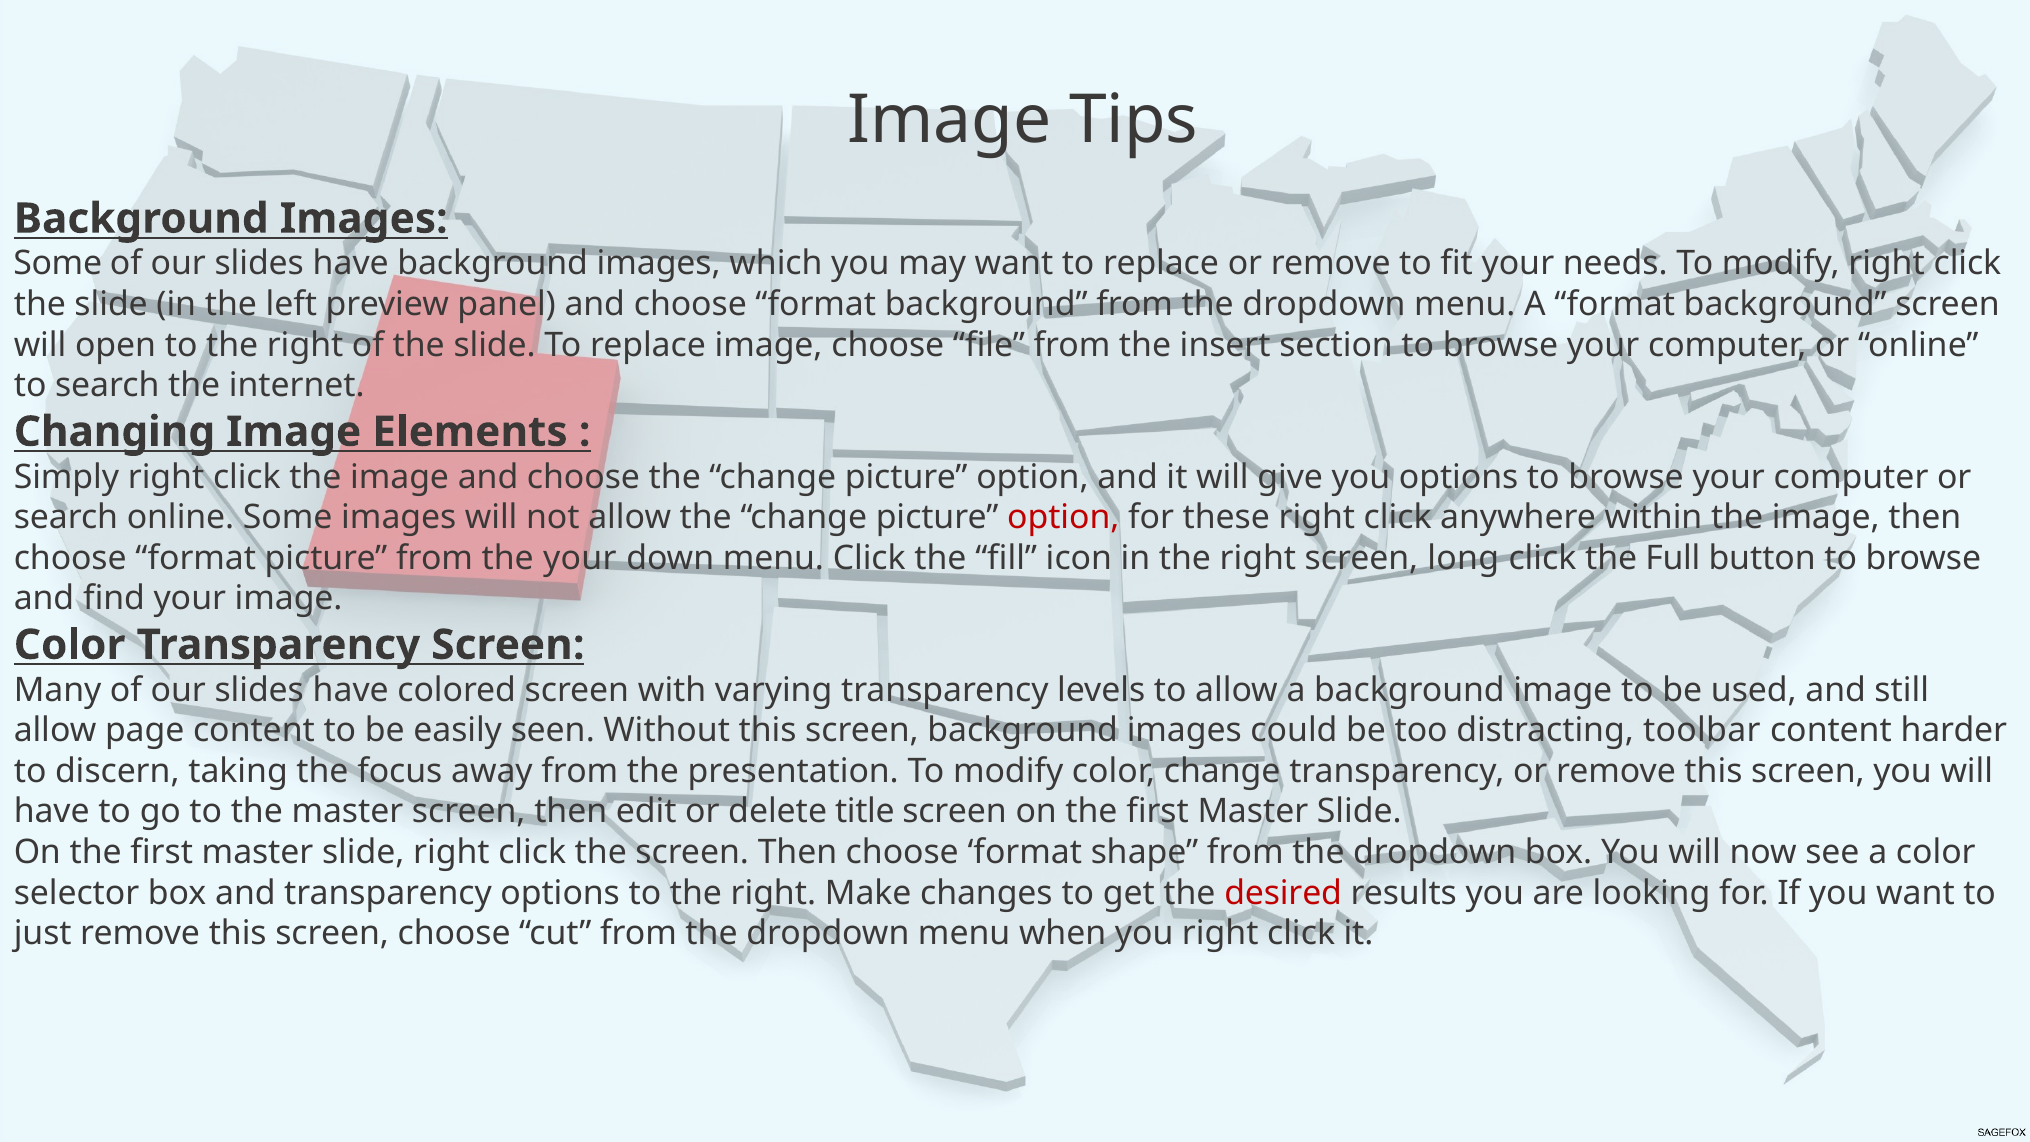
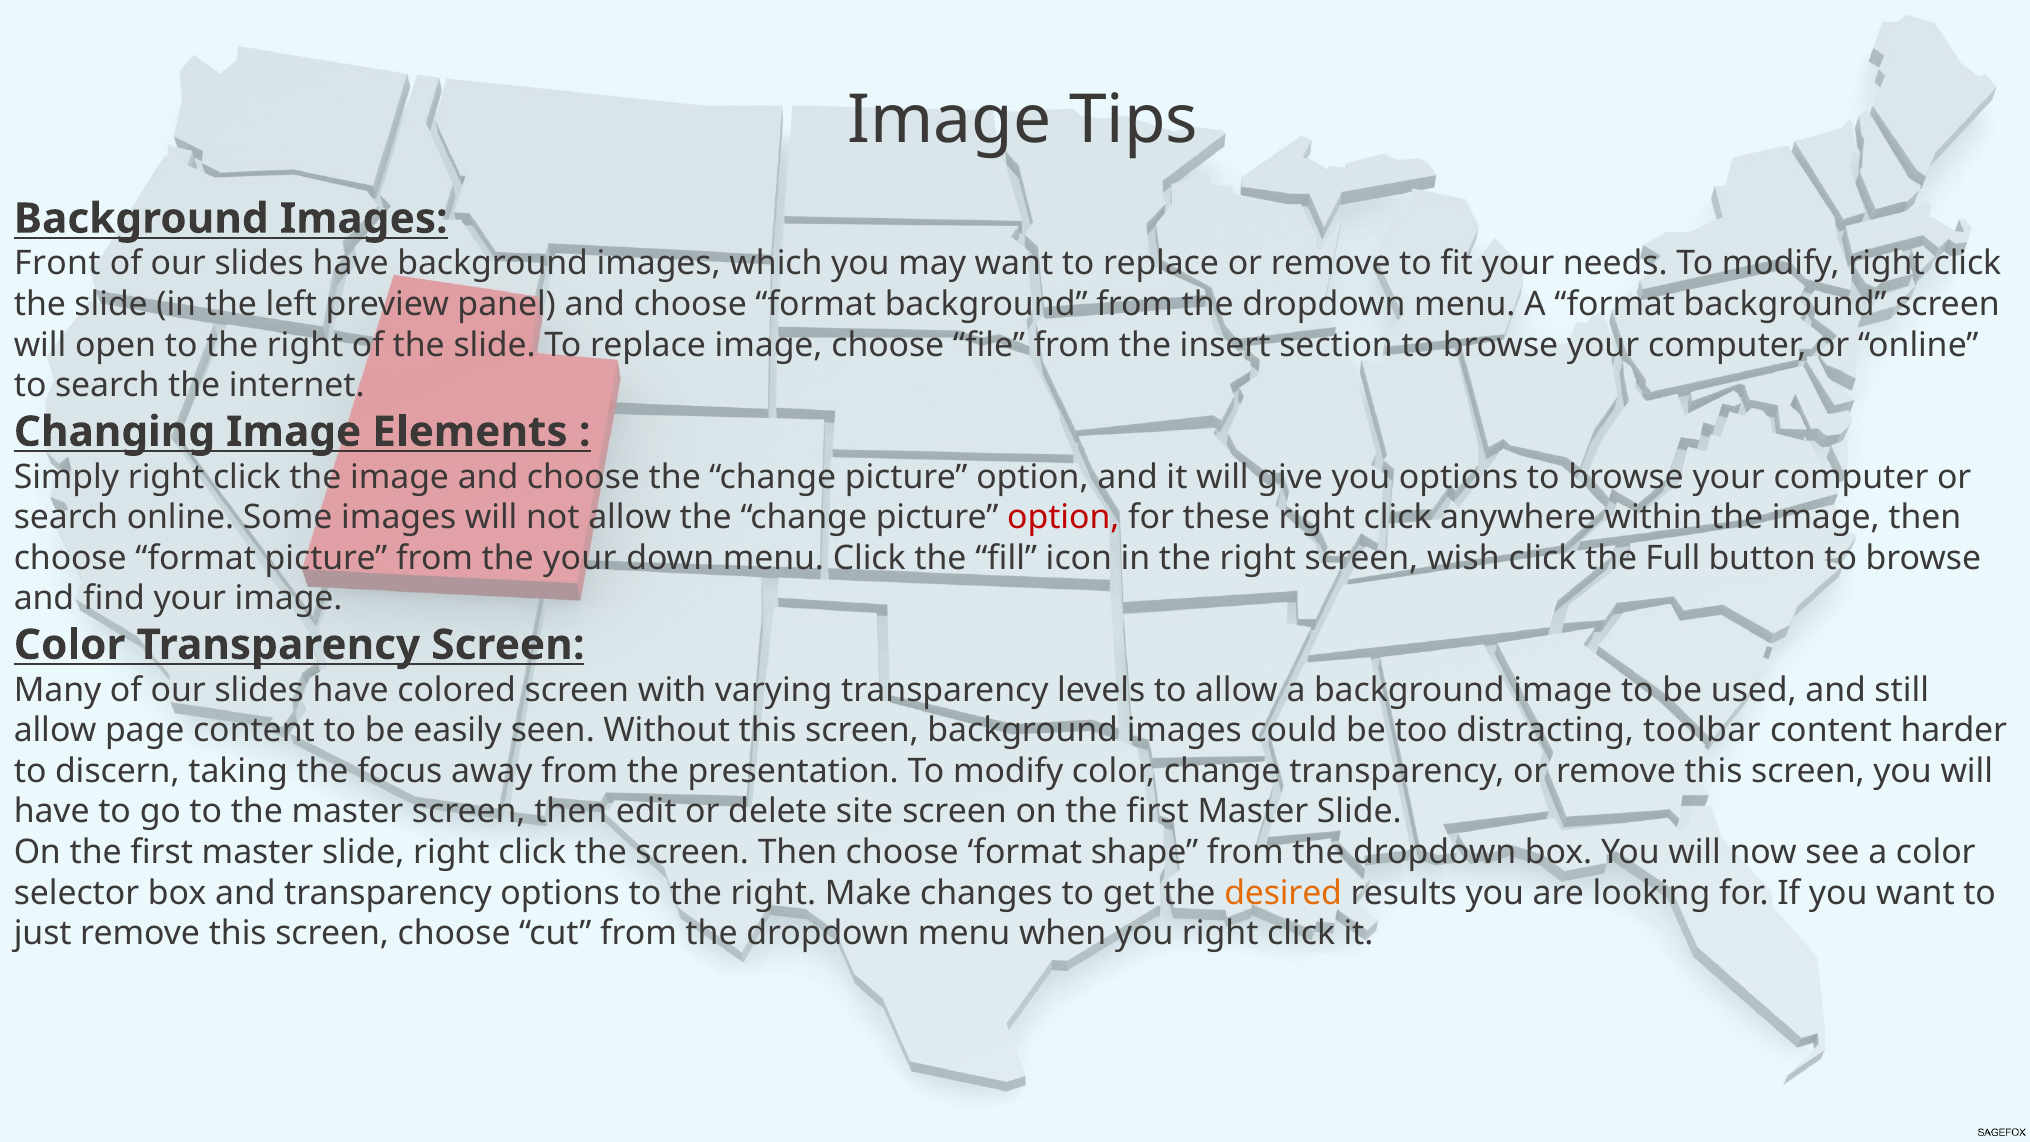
Some: Some -> Front (57, 264)
long: long -> wish (1463, 558)
title: title -> site (865, 812)
desired colour: red -> orange (1283, 893)
